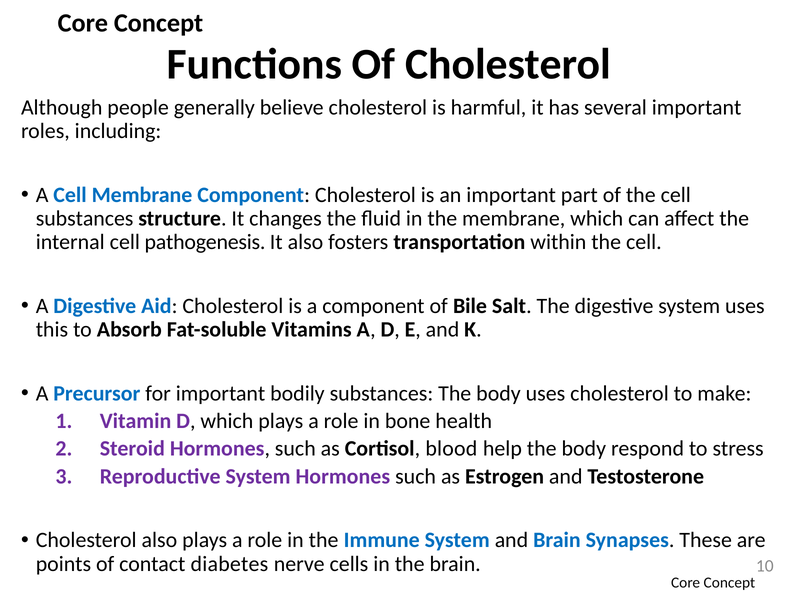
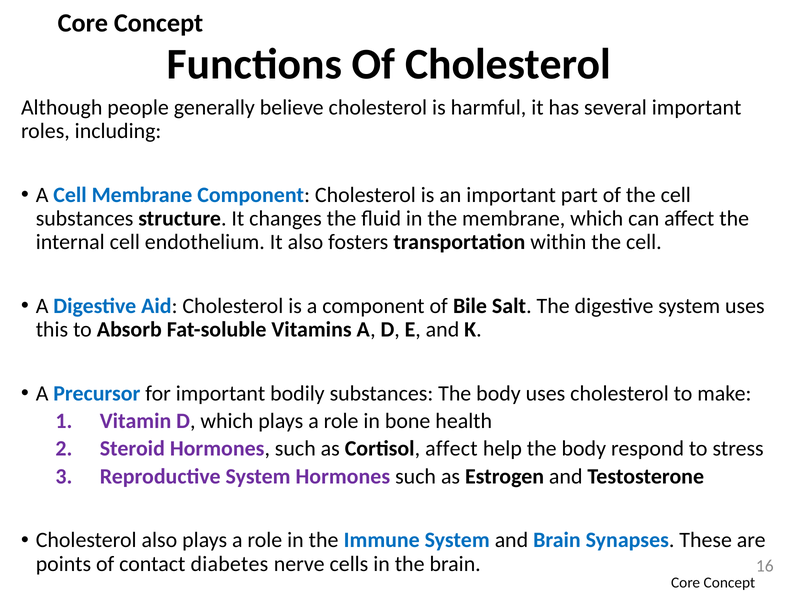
pathogenesis: pathogenesis -> endothelium (205, 242)
Cortisol blood: blood -> affect (451, 449)
10: 10 -> 16 (765, 566)
